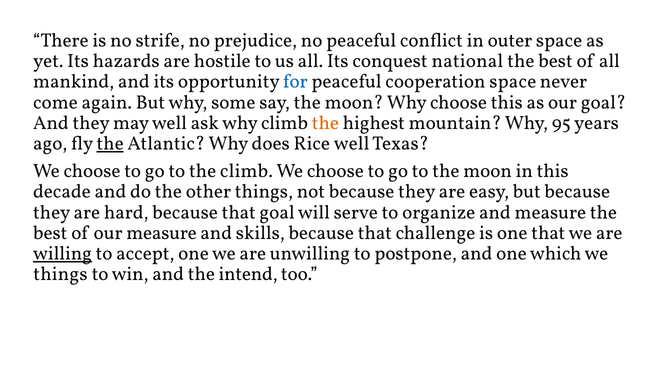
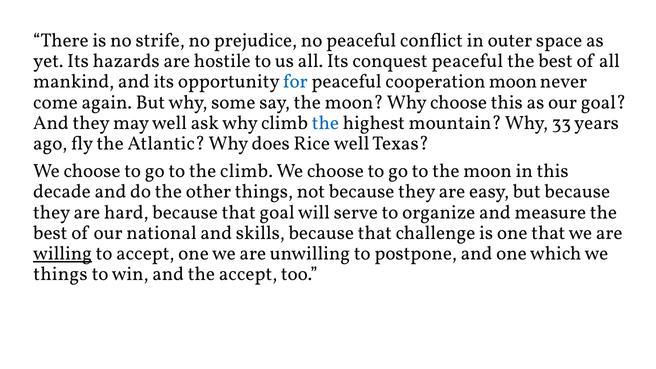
conquest national: national -> peaceful (467, 61)
cooperation space: space -> moon (513, 82)
the colour: orange -> blue (325, 123)
95: 95 -> 33 (561, 123)
the underline: present -> none (110, 143)
our measure: measure -> national (161, 233)
the intend: intend -> accept (248, 274)
